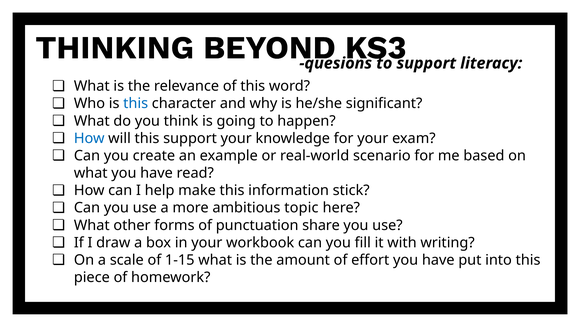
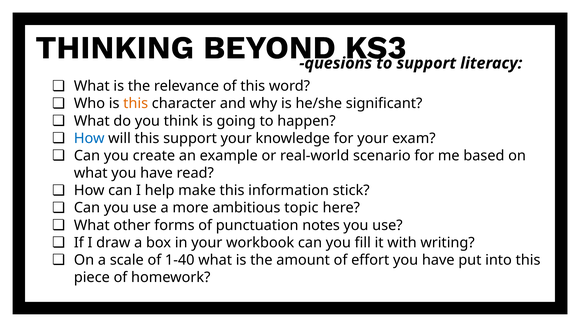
this colour: blue -> orange (136, 104)
share: share -> notes (321, 225)
1-15: 1-15 -> 1-40 (180, 260)
